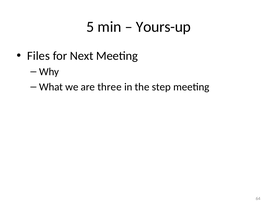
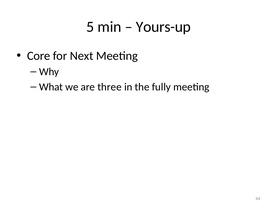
Files: Files -> Core (39, 56)
step: step -> fully (161, 87)
